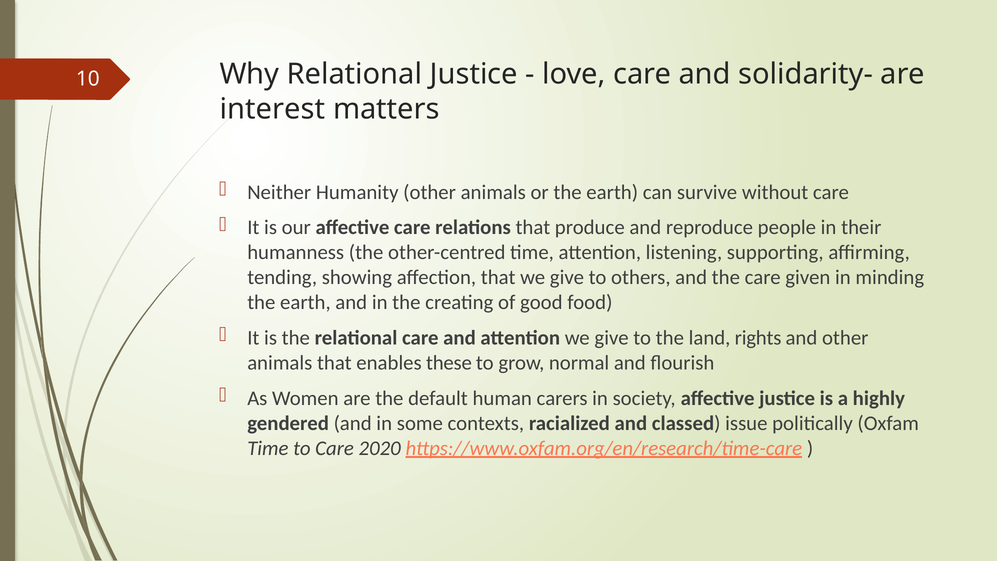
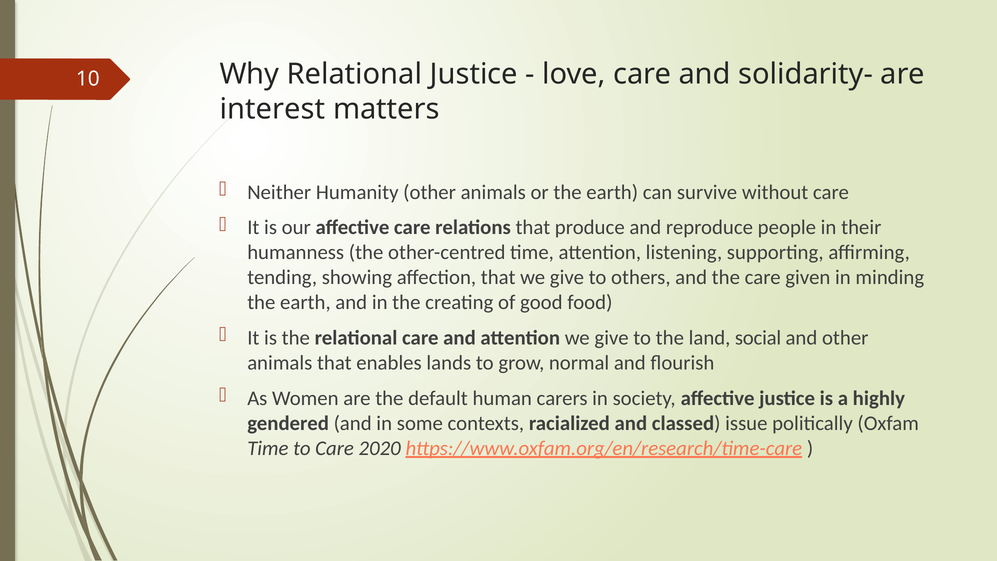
rights: rights -> social (758, 338)
these: these -> lands (449, 363)
